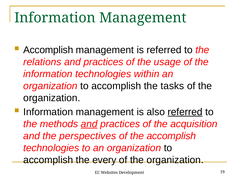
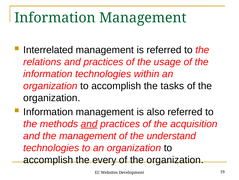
Accomplish: Accomplish -> Interrelated (48, 50)
referred underline: present -> none (185, 111)
the perspectives: perspectives -> management (88, 135)
the accomplish: accomplish -> understand (171, 135)
